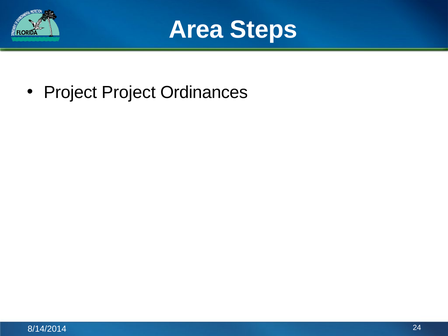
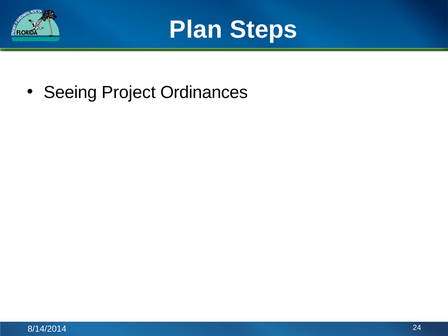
Area: Area -> Plan (196, 30)
Project: Project -> Seeing (70, 92)
